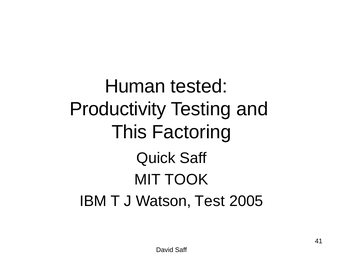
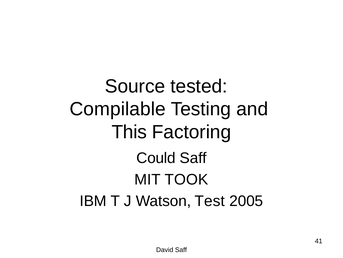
Human: Human -> Source (135, 86)
Productivity: Productivity -> Compilable (118, 109)
Quick: Quick -> Could (156, 158)
